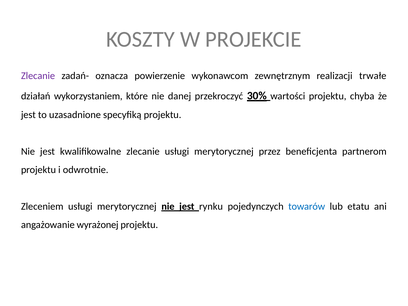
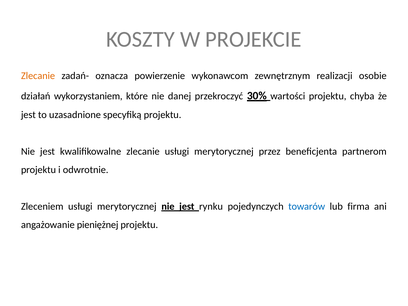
Zlecanie colour: purple -> orange (38, 76)
trwałe: trwałe -> osobie (373, 76)
etatu: etatu -> firma (358, 207)
wyrażonej: wyrażonej -> pieniężnej (98, 225)
